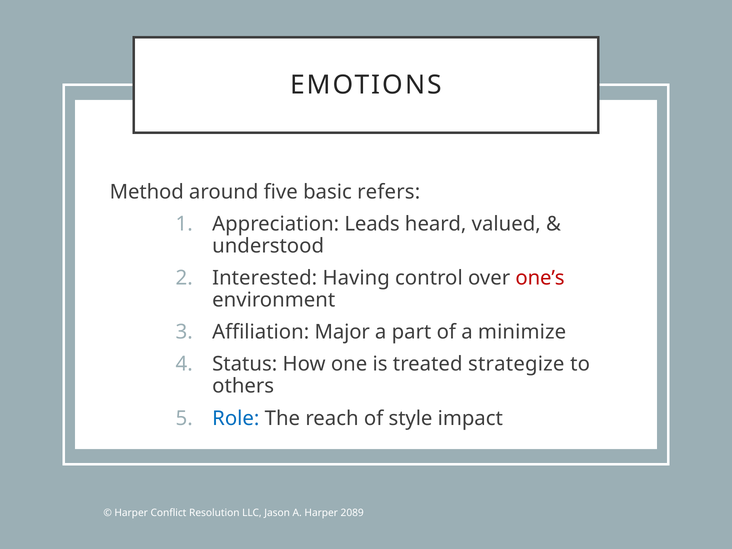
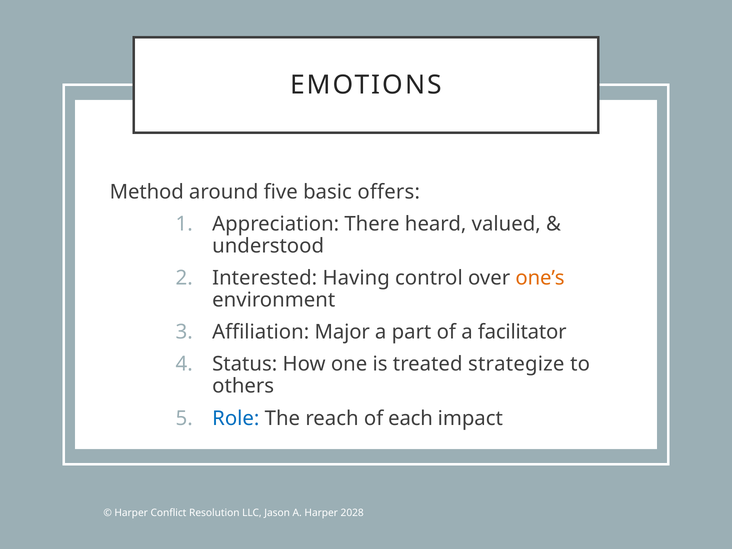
refers: refers -> offers (389, 192)
Leads: Leads -> There (372, 224)
one’s colour: red -> orange (540, 278)
minimize: minimize -> facilitator (522, 332)
style: style -> each (411, 418)
2089: 2089 -> 2028 (352, 513)
